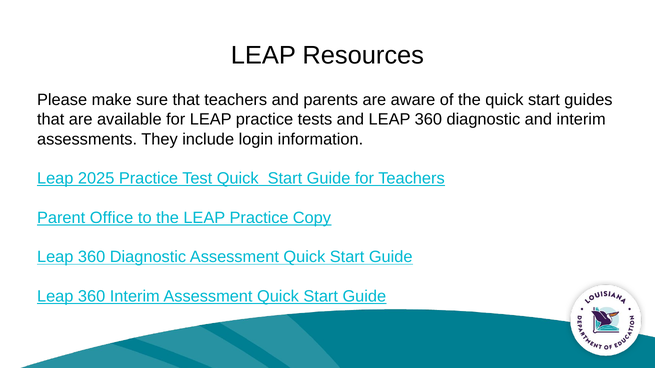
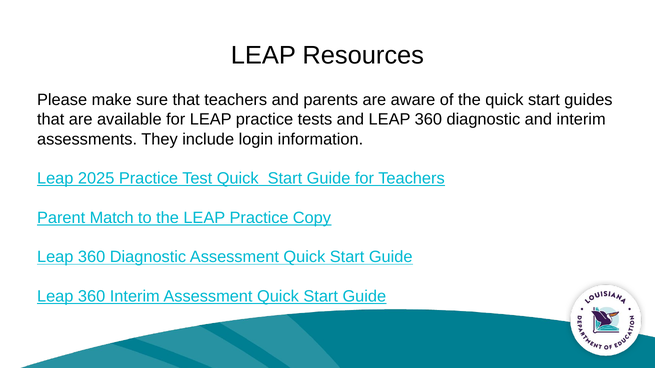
Office: Office -> Match (112, 218)
